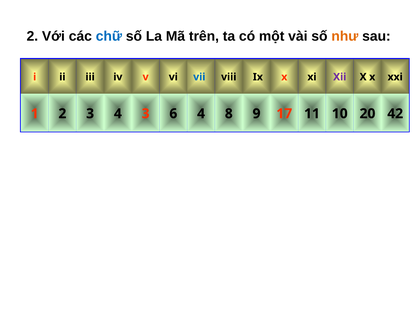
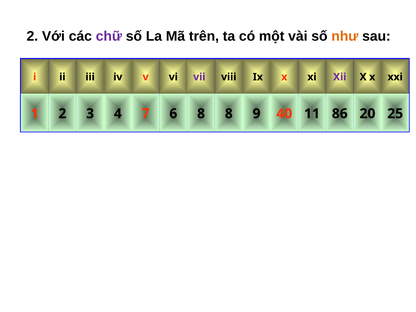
chữ colour: blue -> purple (109, 36)
vii colour: blue -> purple (199, 77)
4 3: 3 -> 7 (146, 114)
6 4: 4 -> 8 (201, 114)
17: 17 -> 40 (284, 114)
10: 10 -> 86 (340, 114)
42: 42 -> 25 (395, 114)
